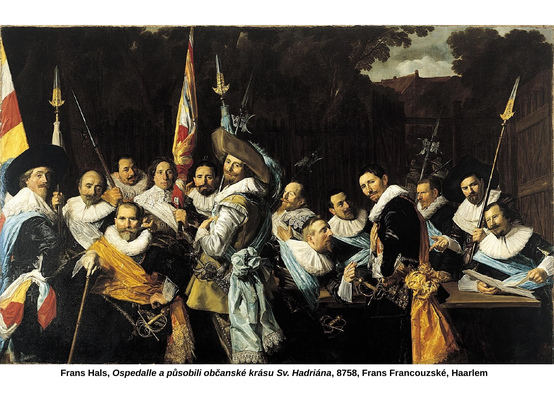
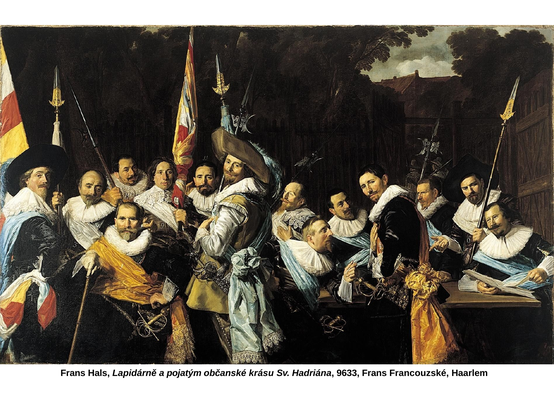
Ospedalle: Ospedalle -> Lapidárně (134, 374)
působili: působili -> pojatým (184, 374)
8758: 8758 -> 9633 (348, 374)
